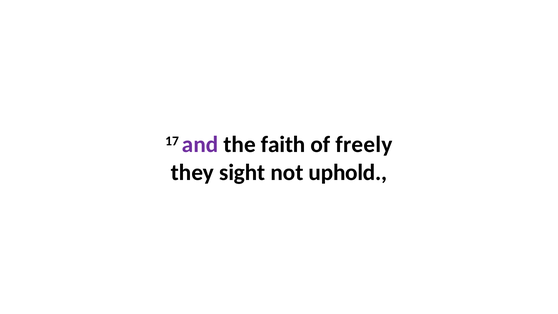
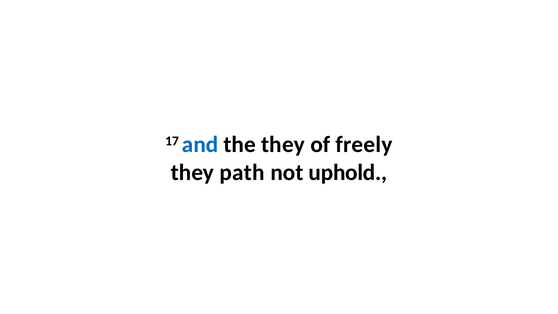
and colour: purple -> blue (200, 145)
the faith: faith -> they (283, 145)
sight: sight -> path (242, 172)
